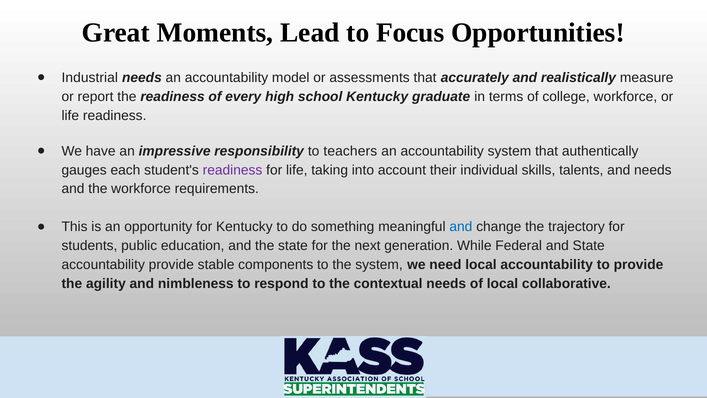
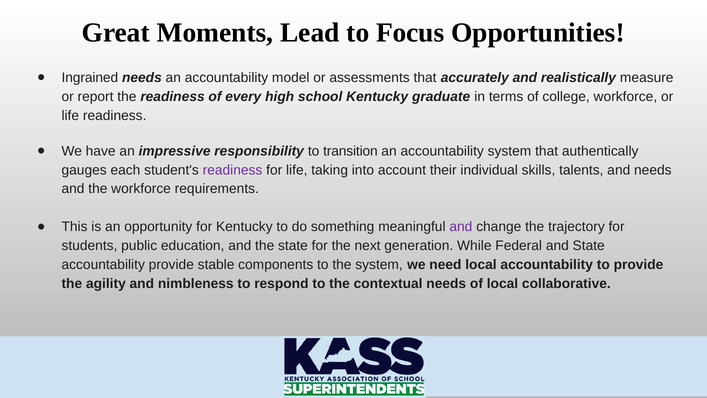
Industrial: Industrial -> Ingrained (90, 78)
teachers: teachers -> transition (350, 151)
and colour: blue -> purple (461, 227)
